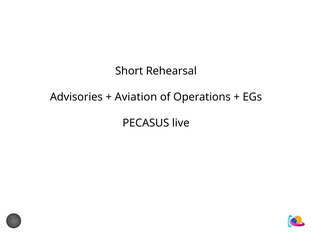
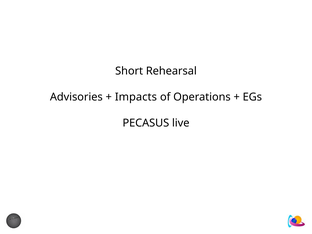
Aviation: Aviation -> Impacts (136, 97)
